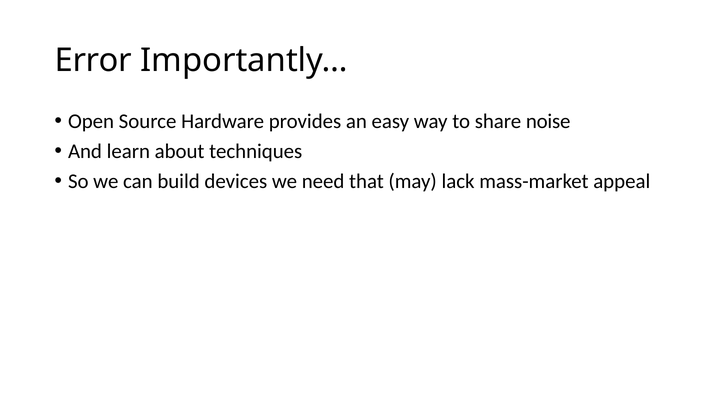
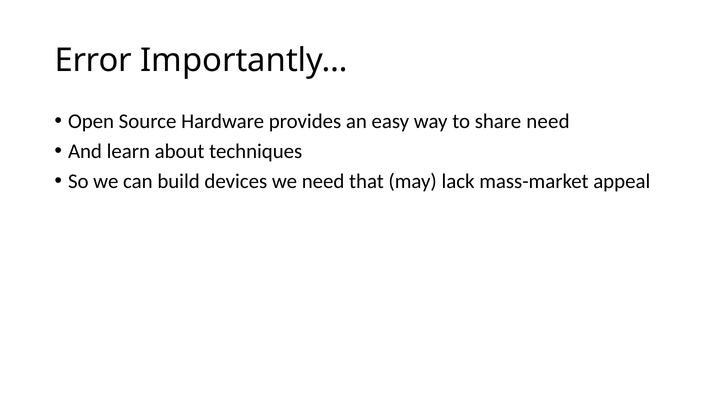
share noise: noise -> need (548, 121)
